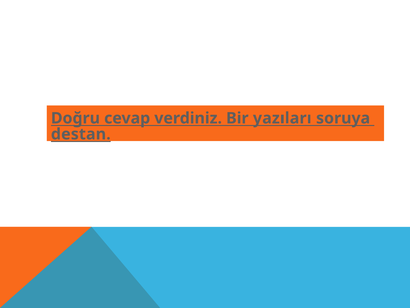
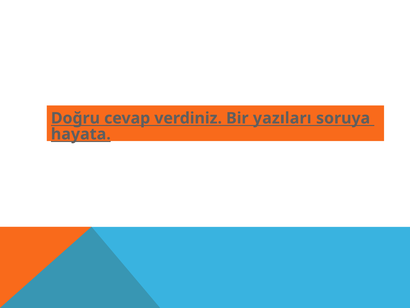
destan: destan -> hayata (81, 134)
